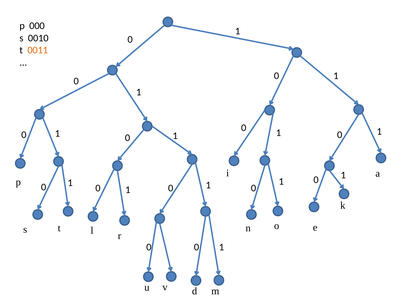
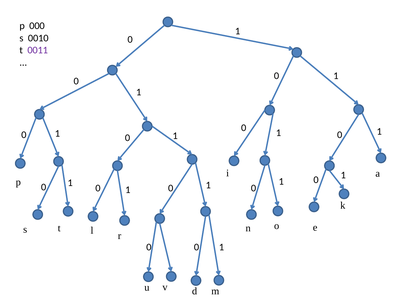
0011 colour: orange -> purple (38, 50)
